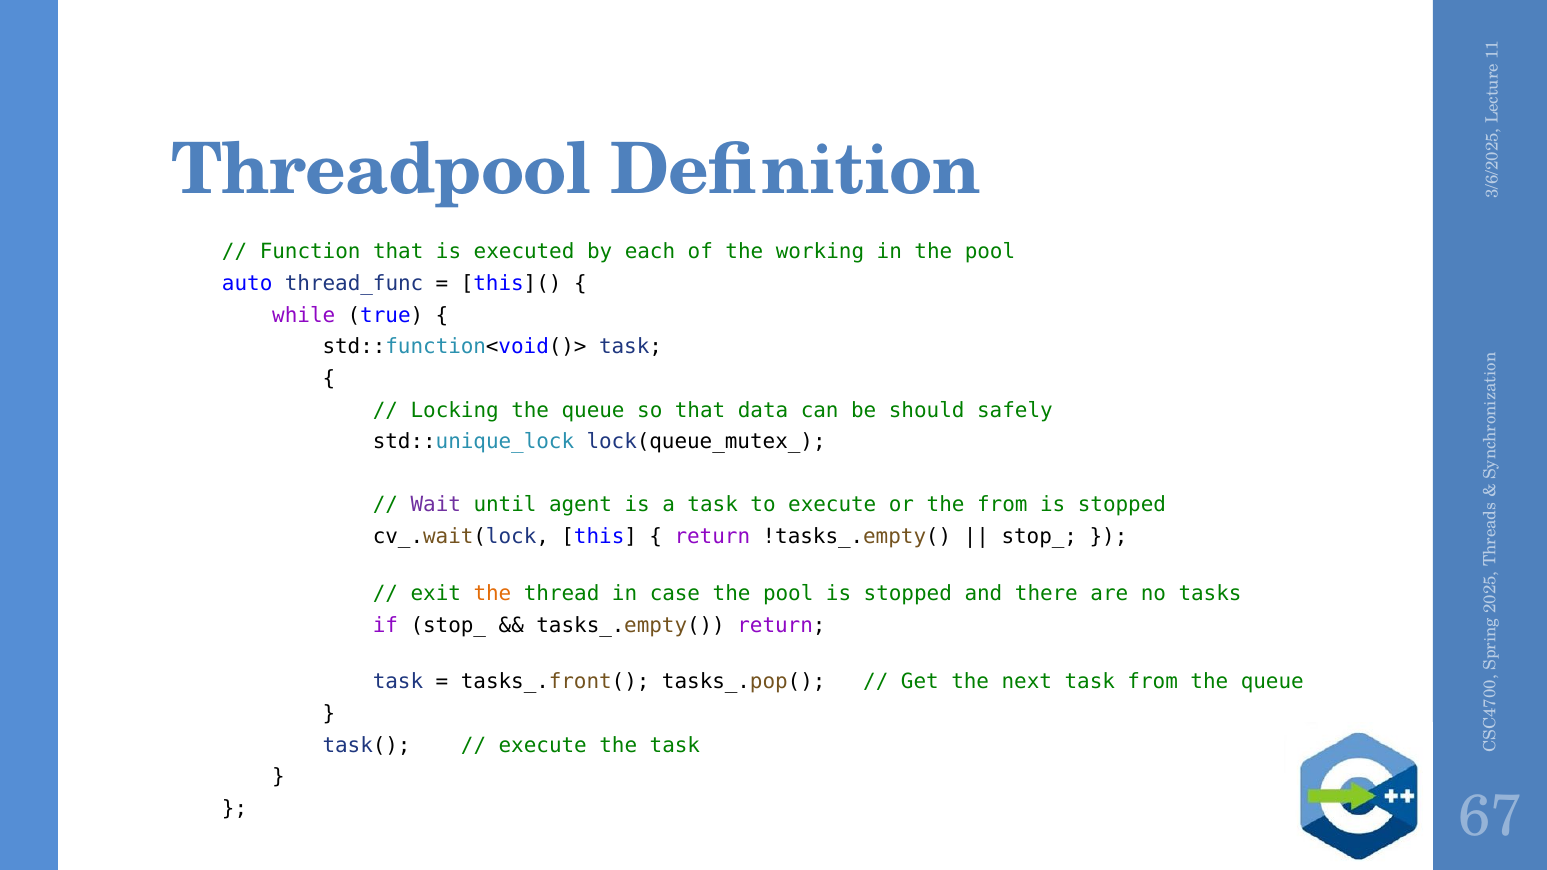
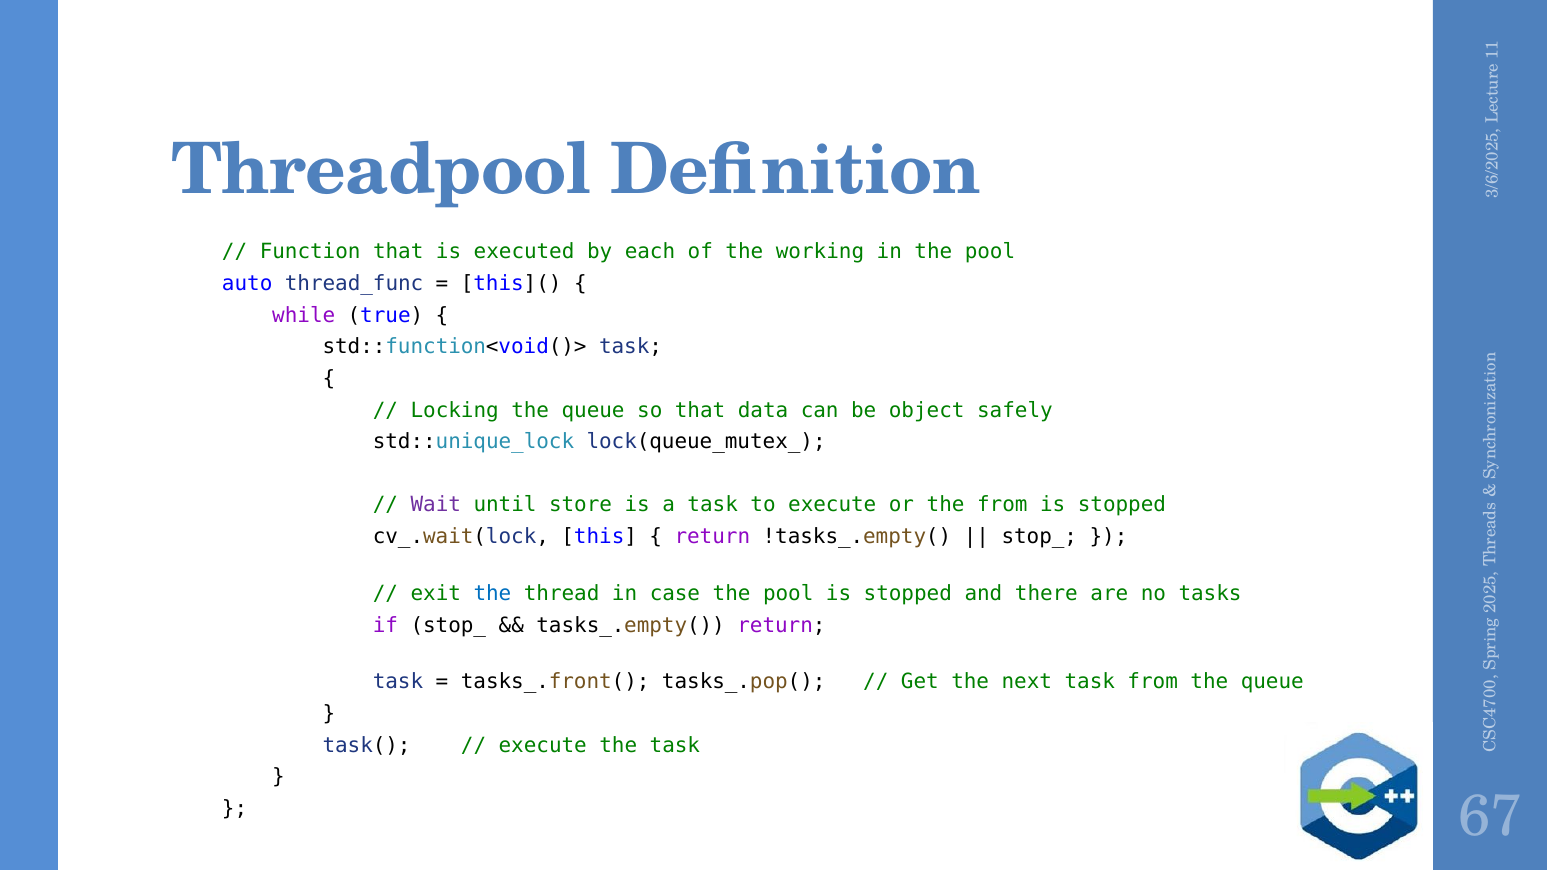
should: should -> object (927, 410)
agent: agent -> store (581, 505)
the colour: orange -> blue (492, 594)
